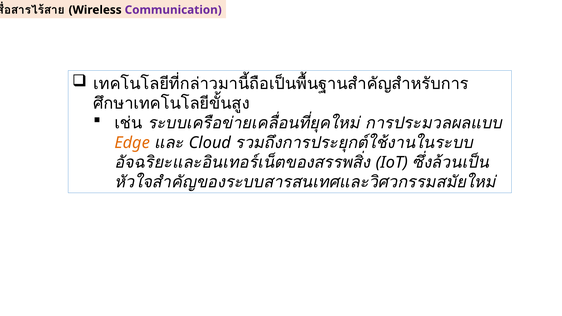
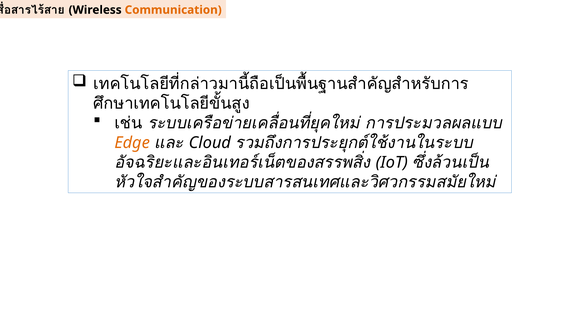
Communication colour: purple -> orange (173, 10)
